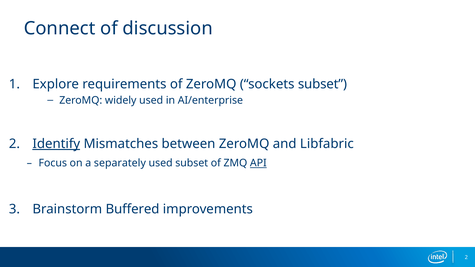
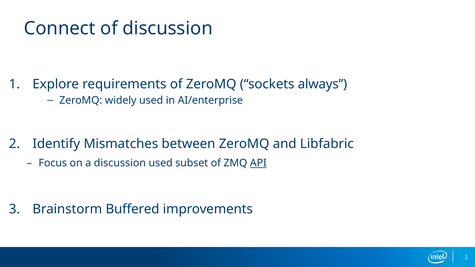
sockets subset: subset -> always (322, 84)
Identify underline: present -> none (56, 144)
a separately: separately -> discussion (120, 163)
